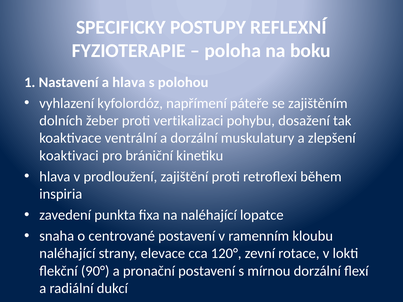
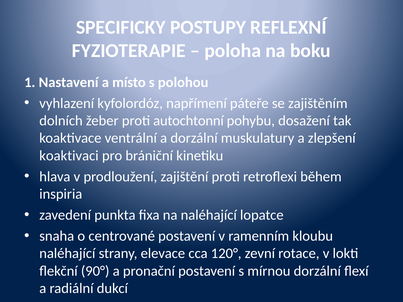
a hlava: hlava -> místo (129, 82)
vertikalizaci: vertikalizaci -> autochtonní (188, 121)
